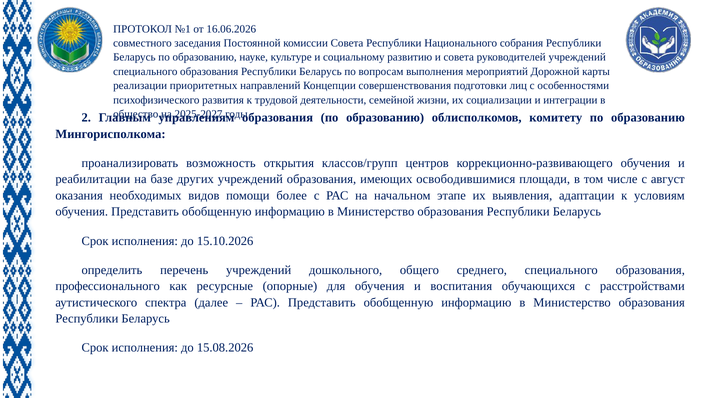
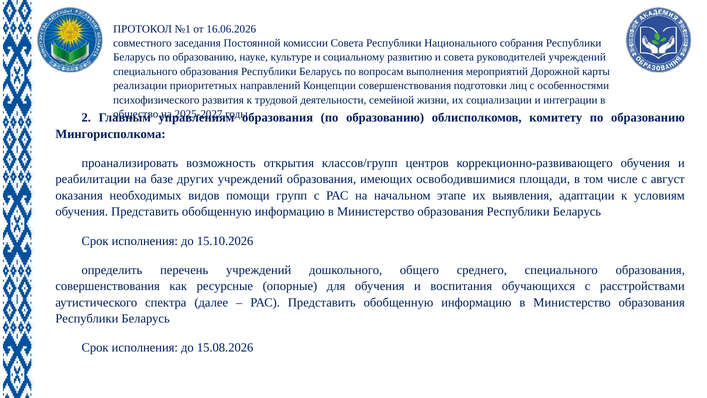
более: более -> групп (292, 195)
профессионального: профессионального -> совершенствования (108, 286)
